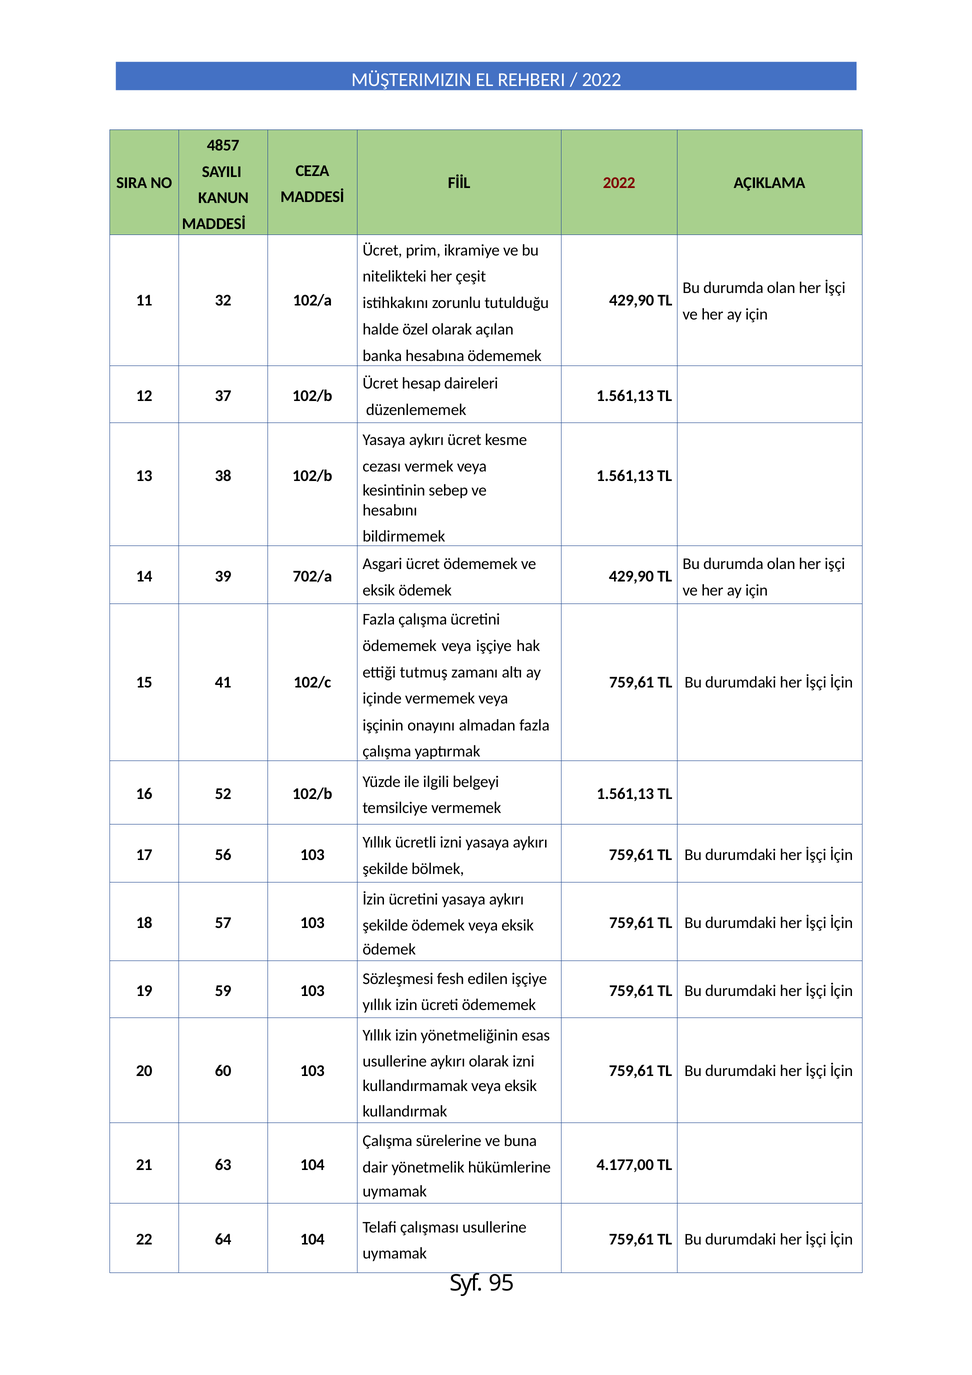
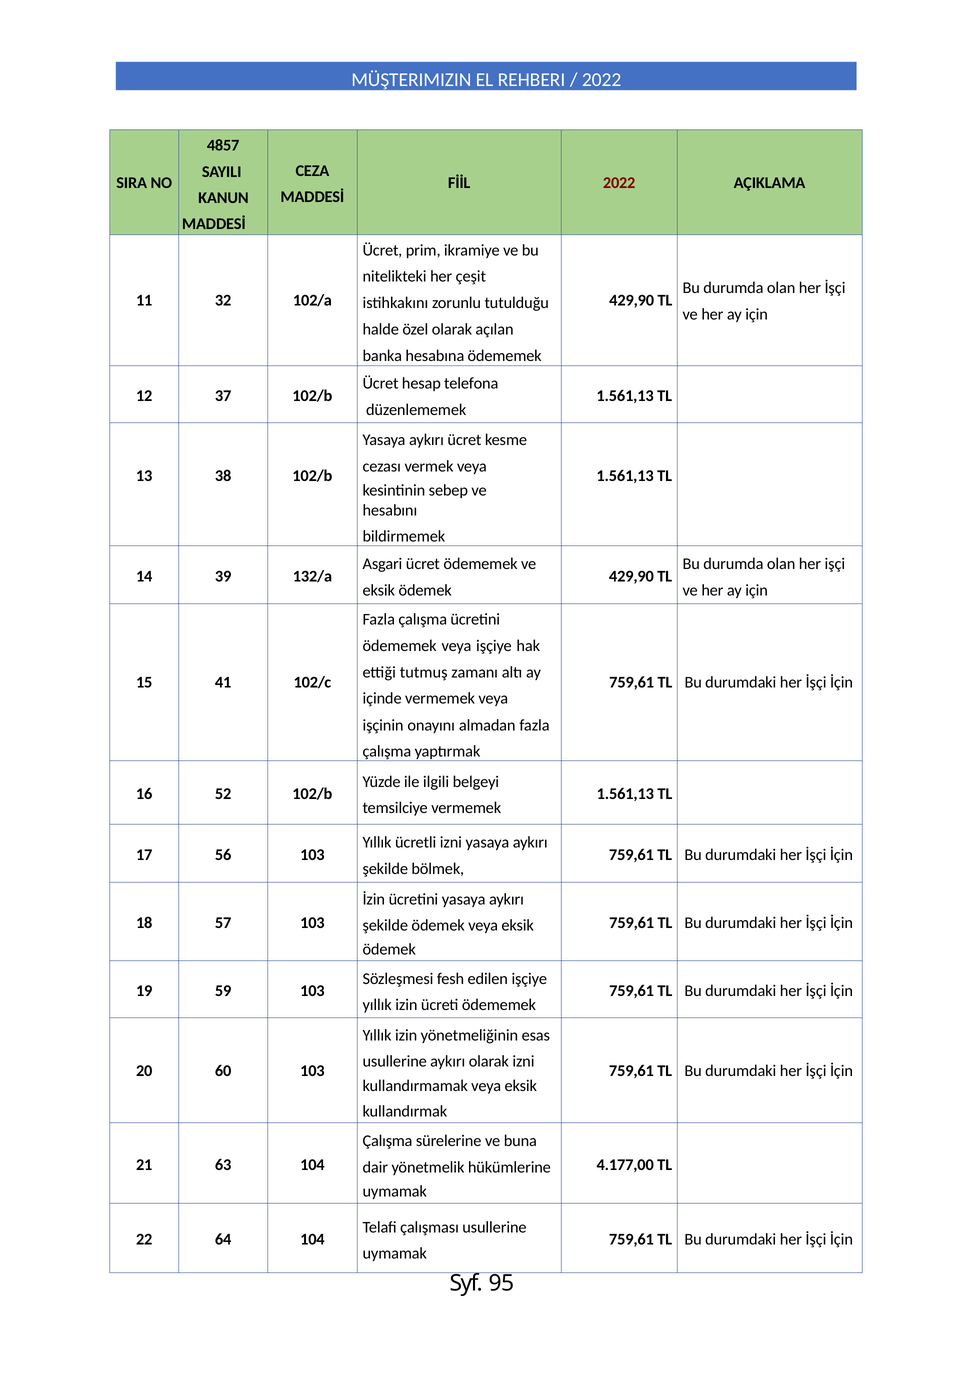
daireleri: daireleri -> telefona (471, 384)
702/a: 702/a -> 132/a (312, 577)
